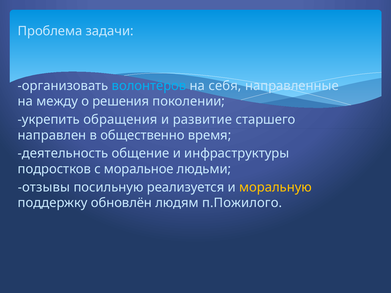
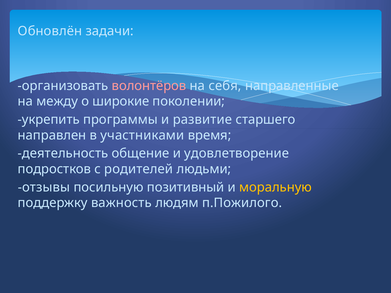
Проблема: Проблема -> Обновлён (50, 31)
волонтёров colour: light blue -> pink (149, 86)
решения: решения -> широкие (121, 101)
обращения: обращения -> программы (120, 120)
общественно: общественно -> участниками (142, 135)
инфраструктуры: инфраструктуры -> удовлетворение (237, 154)
моральное: моральное -> родителей (139, 169)
реализуется: реализуется -> позитивный (186, 187)
обновлён: обновлён -> важность (121, 203)
